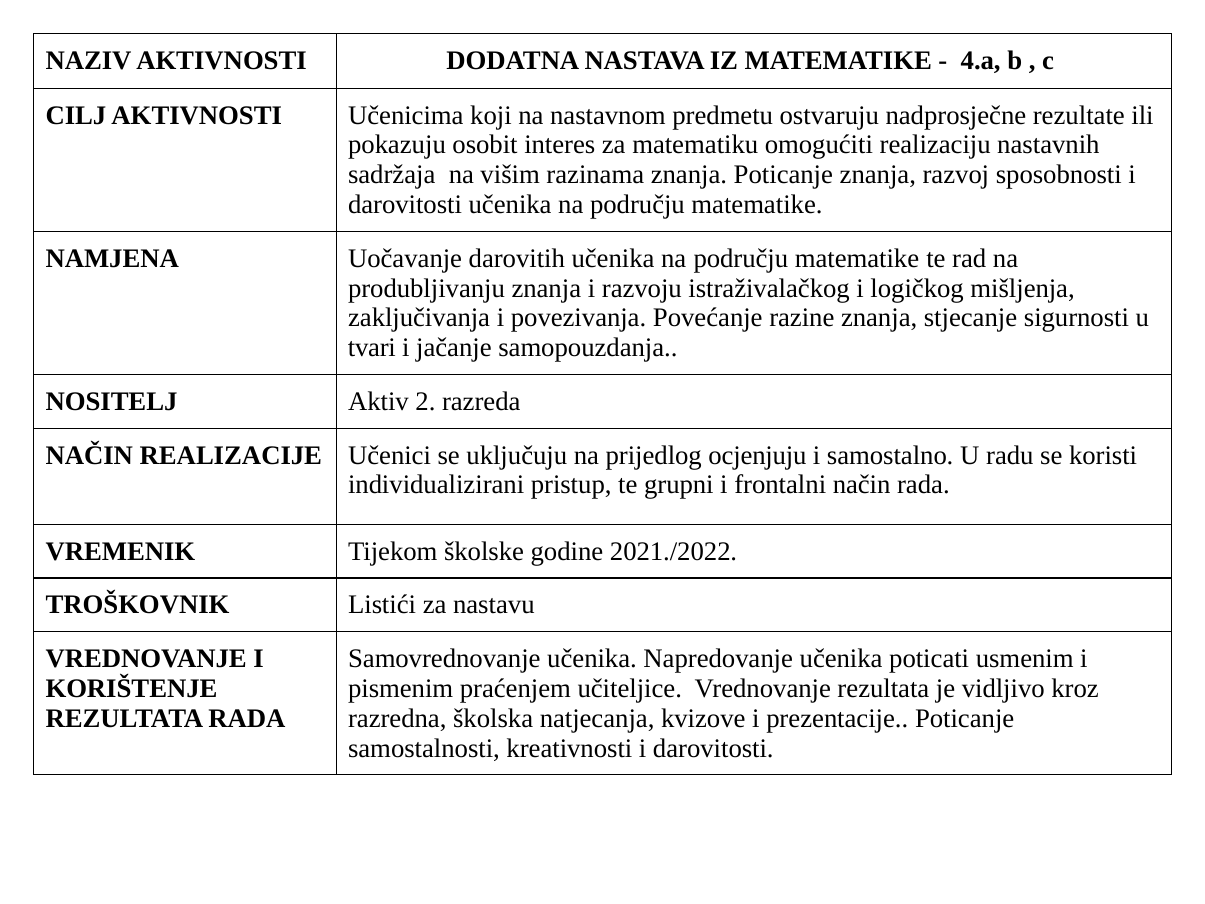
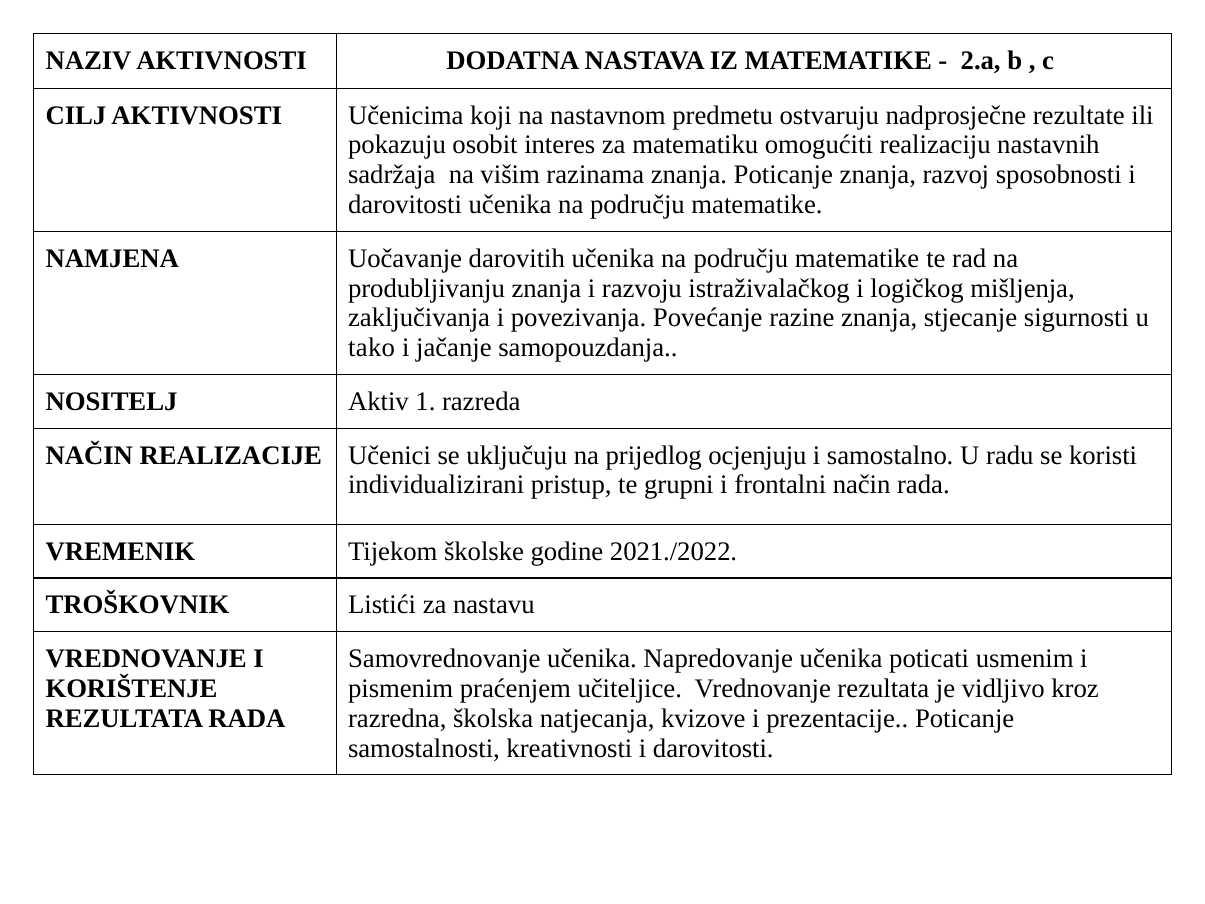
4.a: 4.a -> 2.a (981, 61)
tvari: tvari -> tako (372, 348)
2: 2 -> 1 (425, 401)
